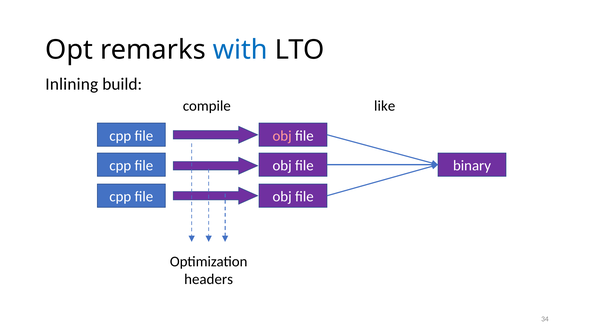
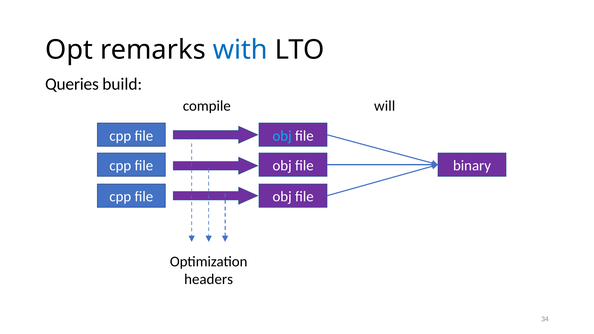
Inlining: Inlining -> Queries (72, 84)
like: like -> will (385, 106)
obj colour: pink -> light blue (282, 136)
